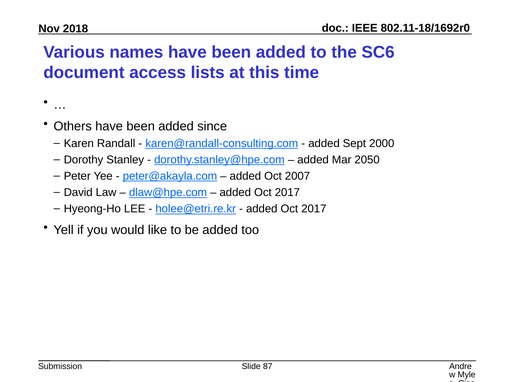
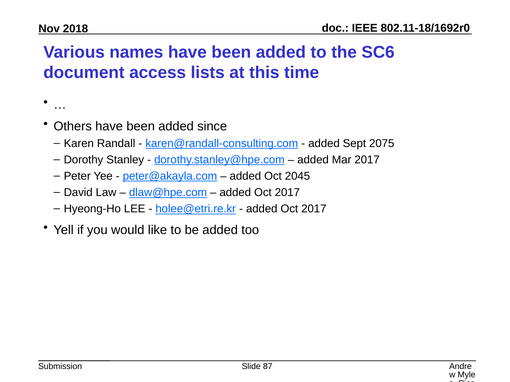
2000: 2000 -> 2075 (382, 143)
Mar 2050: 2050 -> 2017 (367, 160)
2007: 2007 -> 2045 (297, 176)
